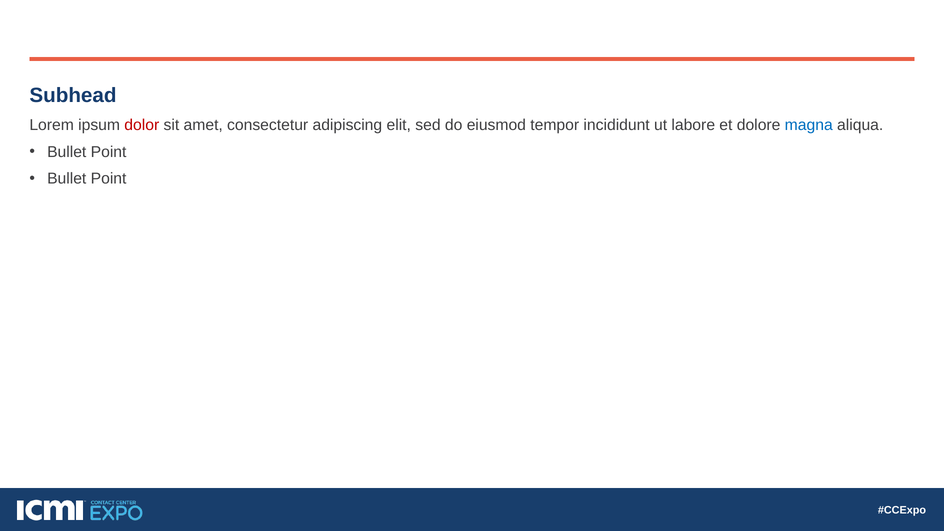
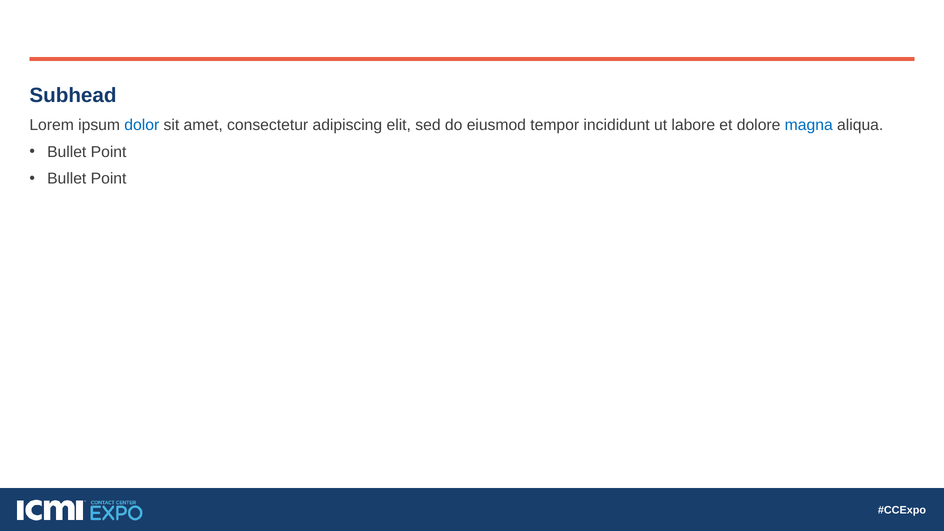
dolor colour: red -> blue (142, 125)
